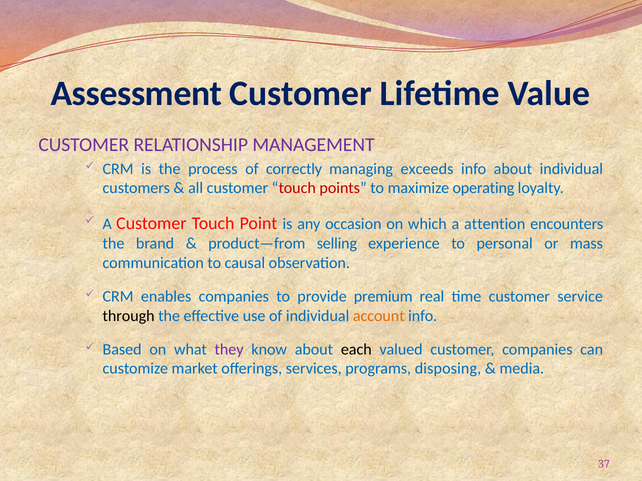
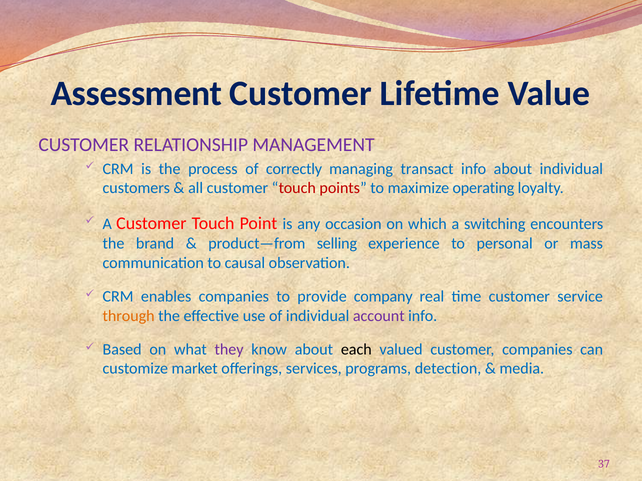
exceeds: exceeds -> transact (427, 169)
attention: attention -> switching (495, 224)
premium: premium -> company (383, 297)
through colour: black -> orange (129, 316)
account colour: orange -> purple (379, 316)
disposing: disposing -> detection (448, 369)
